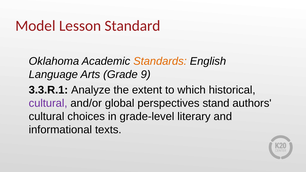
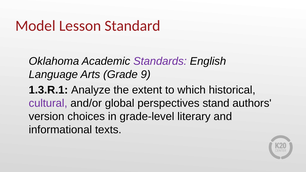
Standards colour: orange -> purple (160, 61)
3.3.R.1: 3.3.R.1 -> 1.3.R.1 (48, 90)
cultural: cultural -> version (47, 117)
